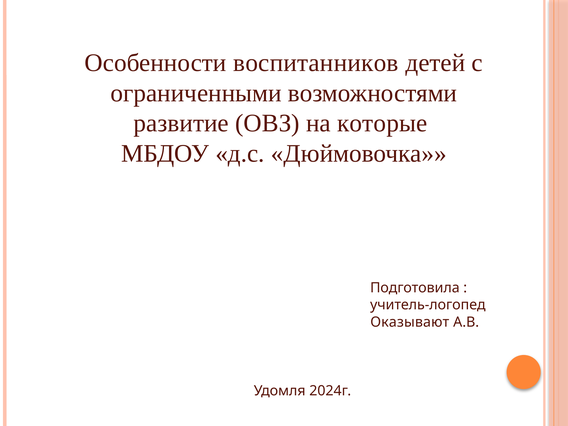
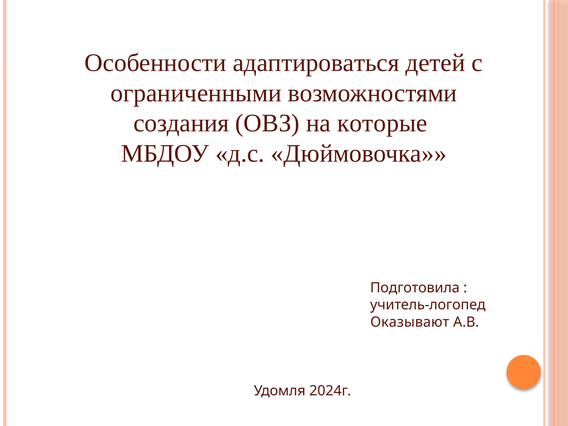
воспитанников: воспитанников -> адаптироваться (316, 63)
развитие: развитие -> создания (181, 123)
